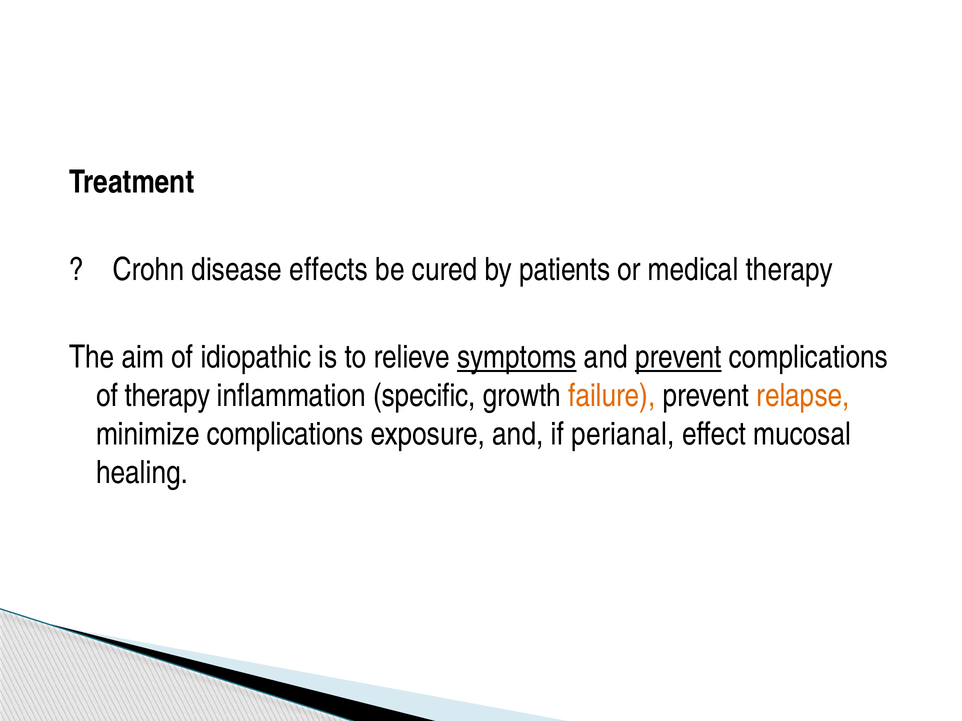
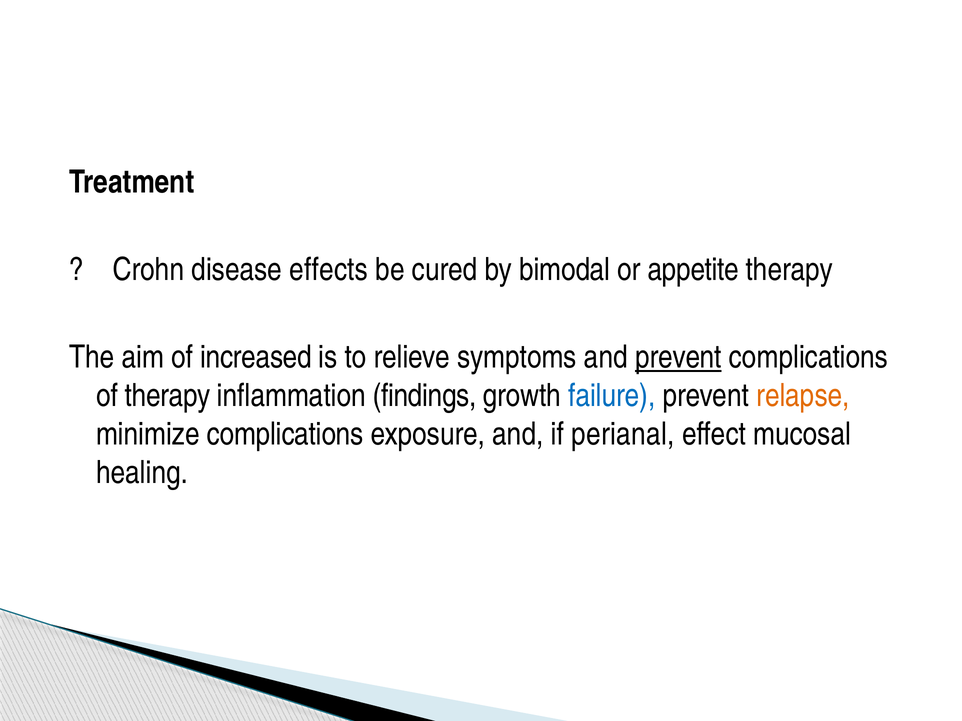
patients: patients -> bimodal (565, 270)
medical: medical -> appetite (693, 270)
idiopathic: idiopathic -> increased (256, 357)
symptoms underline: present -> none (517, 357)
specific: specific -> findings (425, 396)
failure colour: orange -> blue (612, 396)
